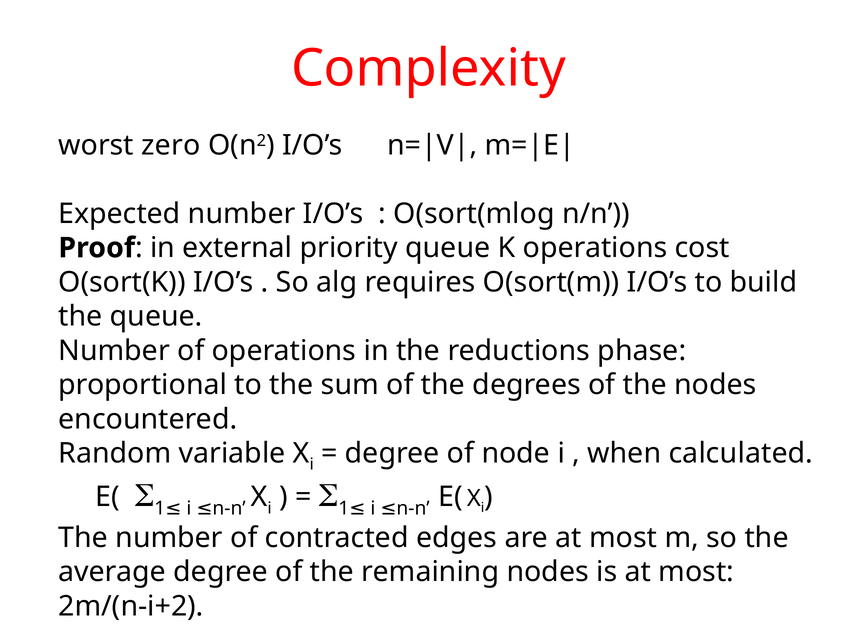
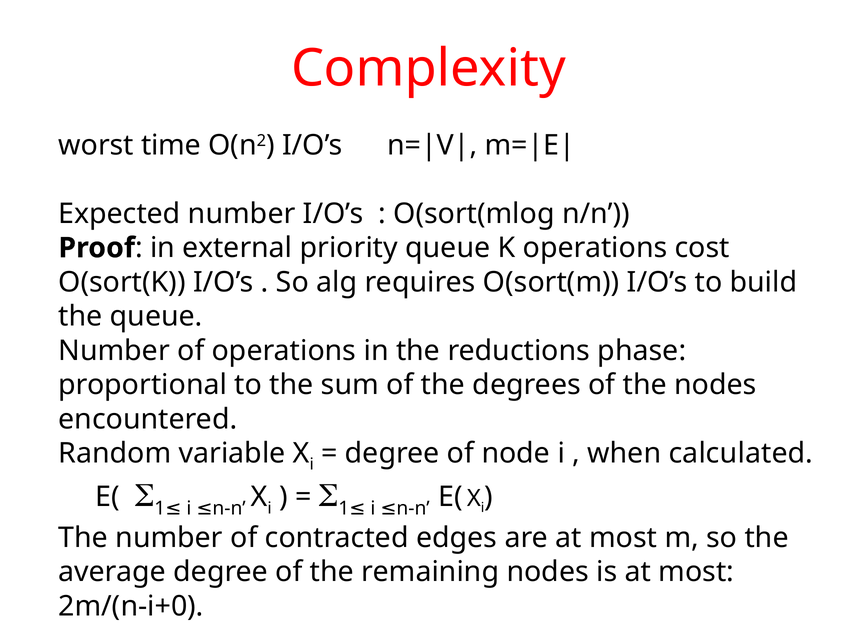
zero: zero -> time (171, 145)
2m/(n-i+2: 2m/(n-i+2 -> 2m/(n-i+0 (131, 607)
